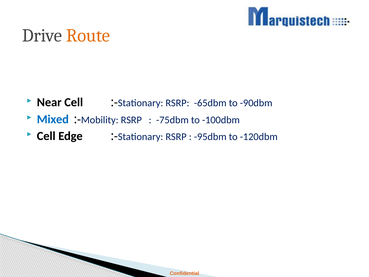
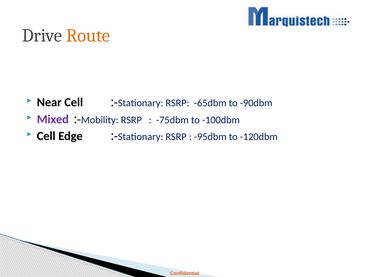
Mixed colour: blue -> purple (53, 119)
